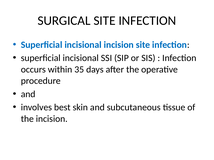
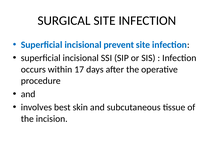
incisional incision: incision -> prevent (119, 45)
35: 35 -> 17 (79, 70)
